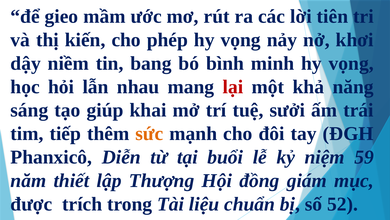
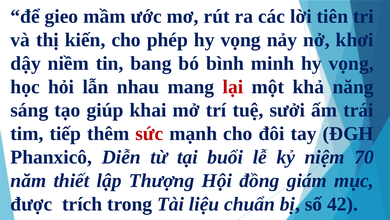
sức colour: orange -> red (149, 133)
59: 59 -> 70 (364, 157)
52: 52 -> 42 (343, 204)
